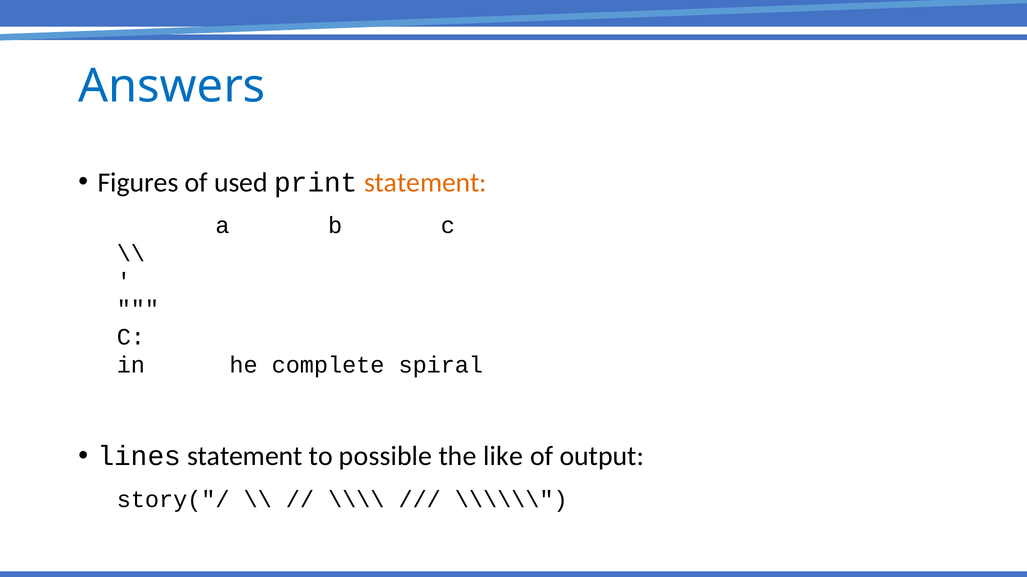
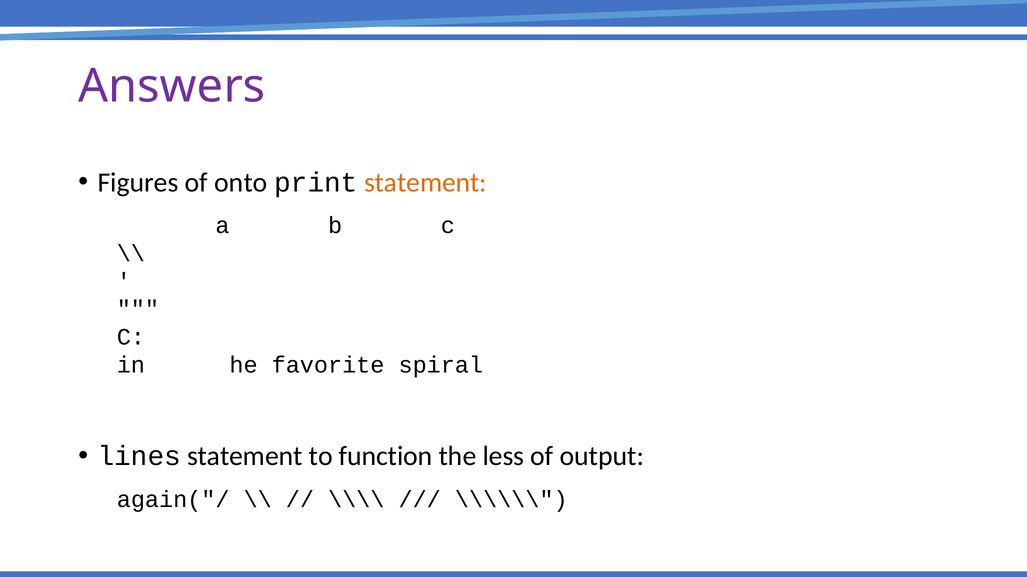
Answers colour: blue -> purple (172, 86)
used: used -> onto (241, 183)
complete: complete -> favorite (328, 365)
possible: possible -> function (386, 457)
like: like -> less (503, 457)
story("/: story("/ -> again("/ (173, 500)
